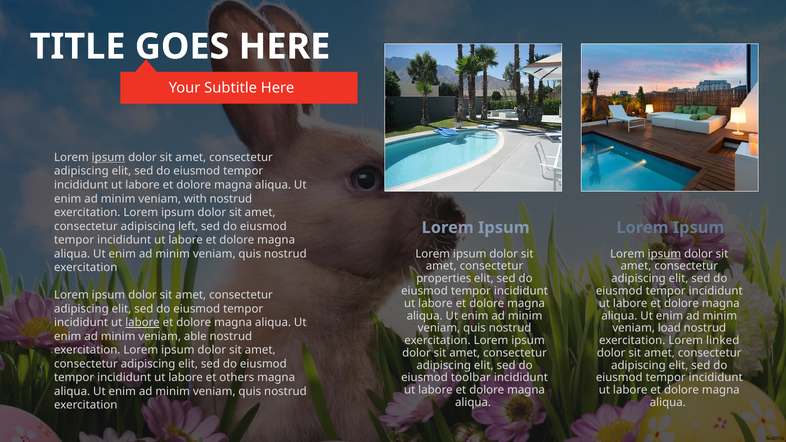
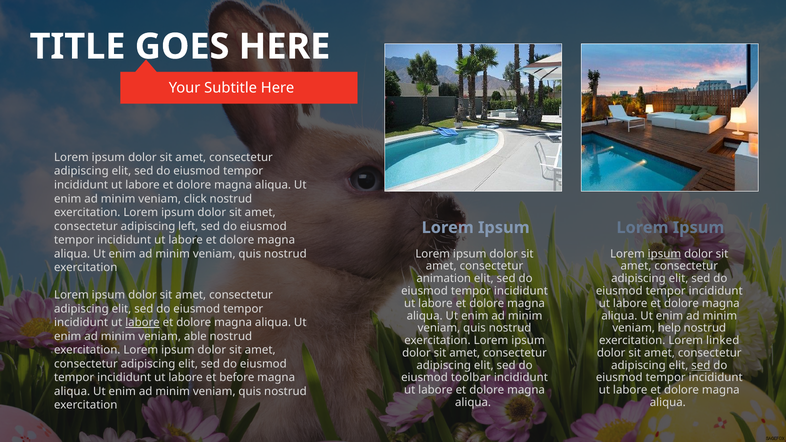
ipsum underline: present -> none (108, 157)
with: with -> click (195, 199)
properties: properties -> animation (444, 279)
load: load -> help (669, 328)
sed underline: none -> present (701, 365)
others: others -> before (237, 378)
